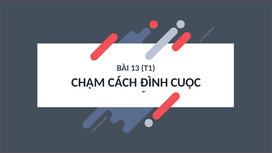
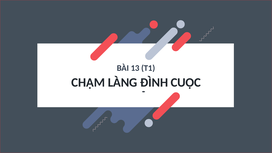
CÁCH: CÁCH -> LÀNG (123, 82)
